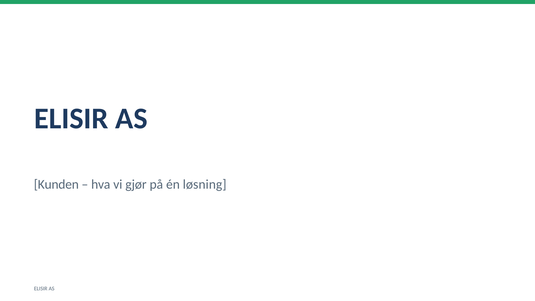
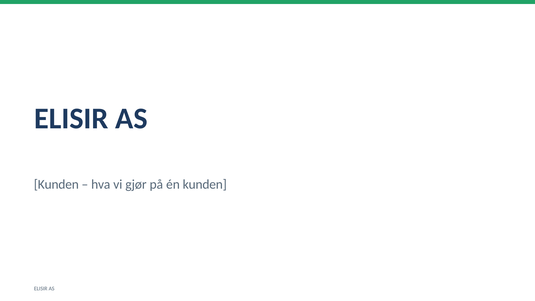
én løsning: løsning -> kunden (205, 184)
